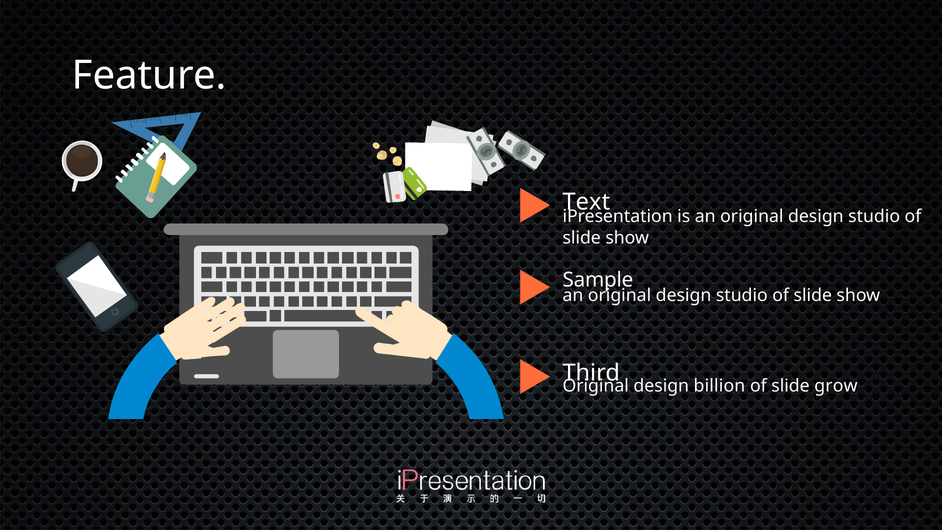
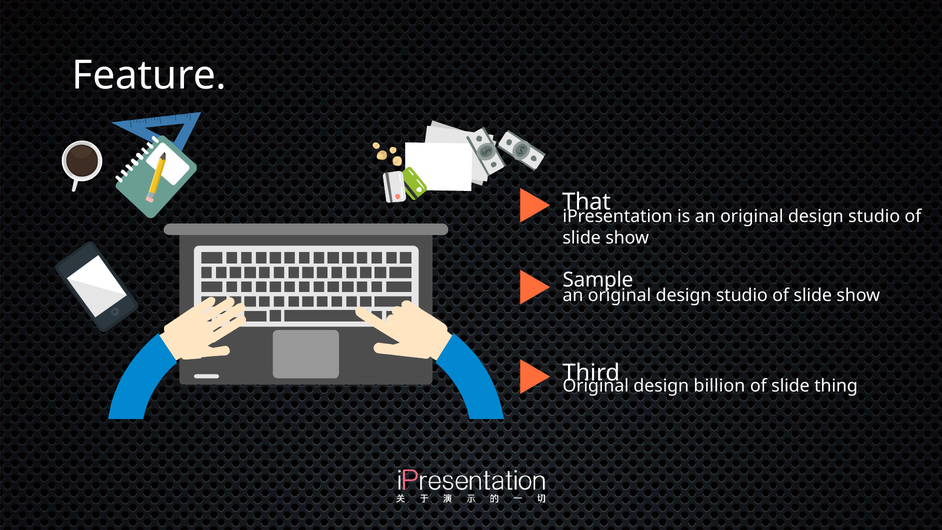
Text: Text -> That (586, 202)
grow: grow -> thing (836, 386)
